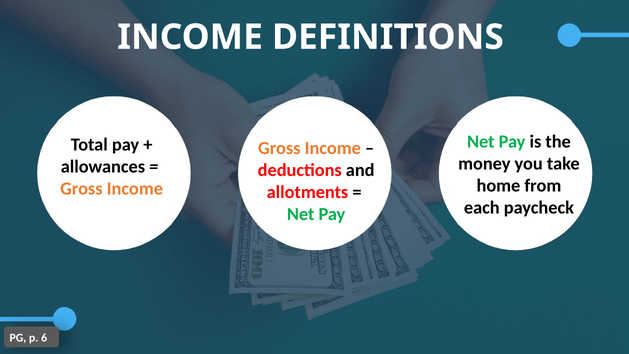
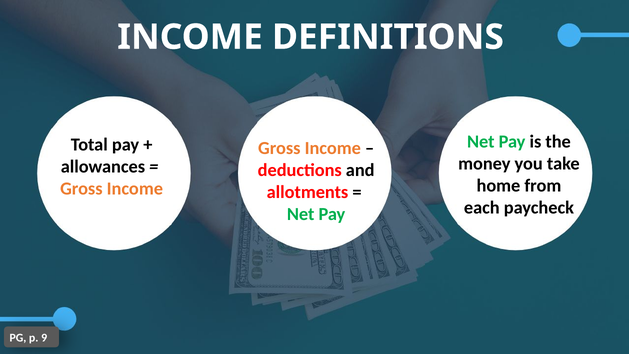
6: 6 -> 9 (44, 338)
